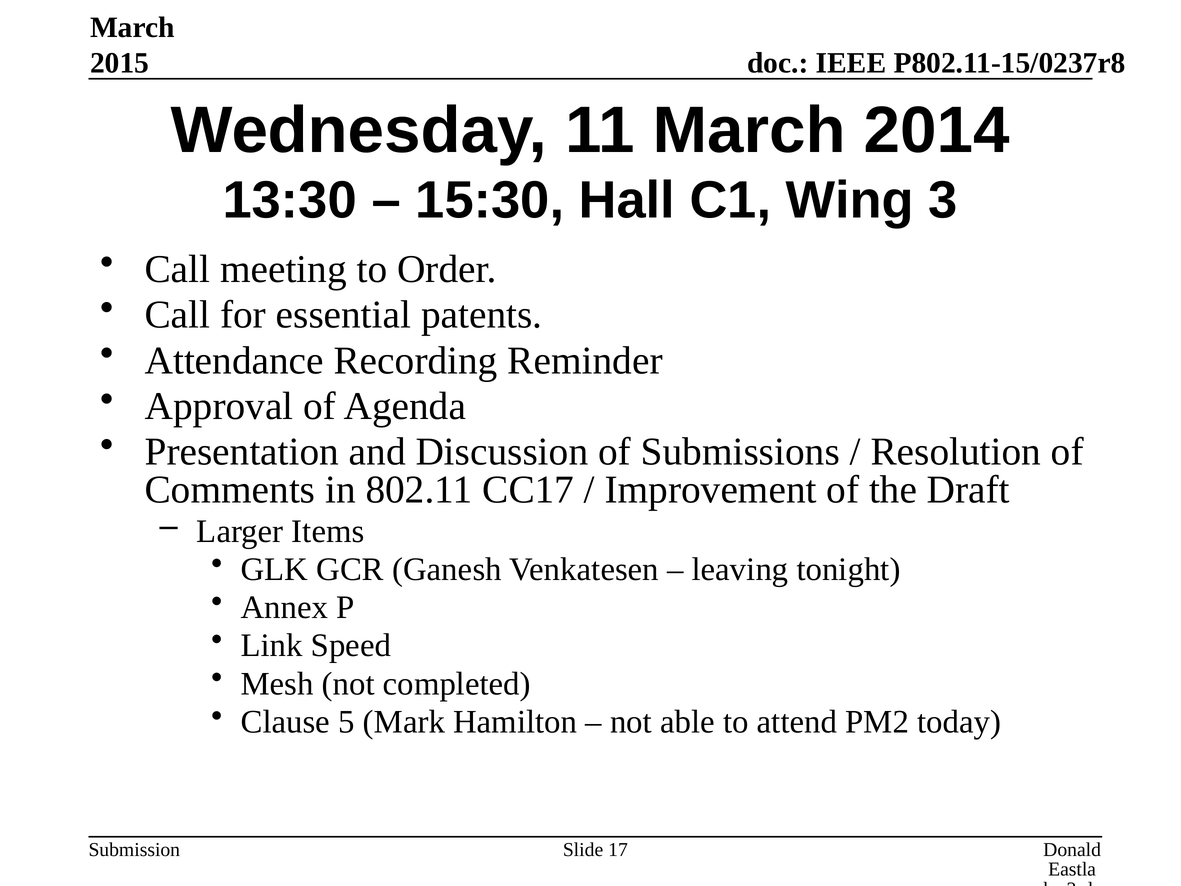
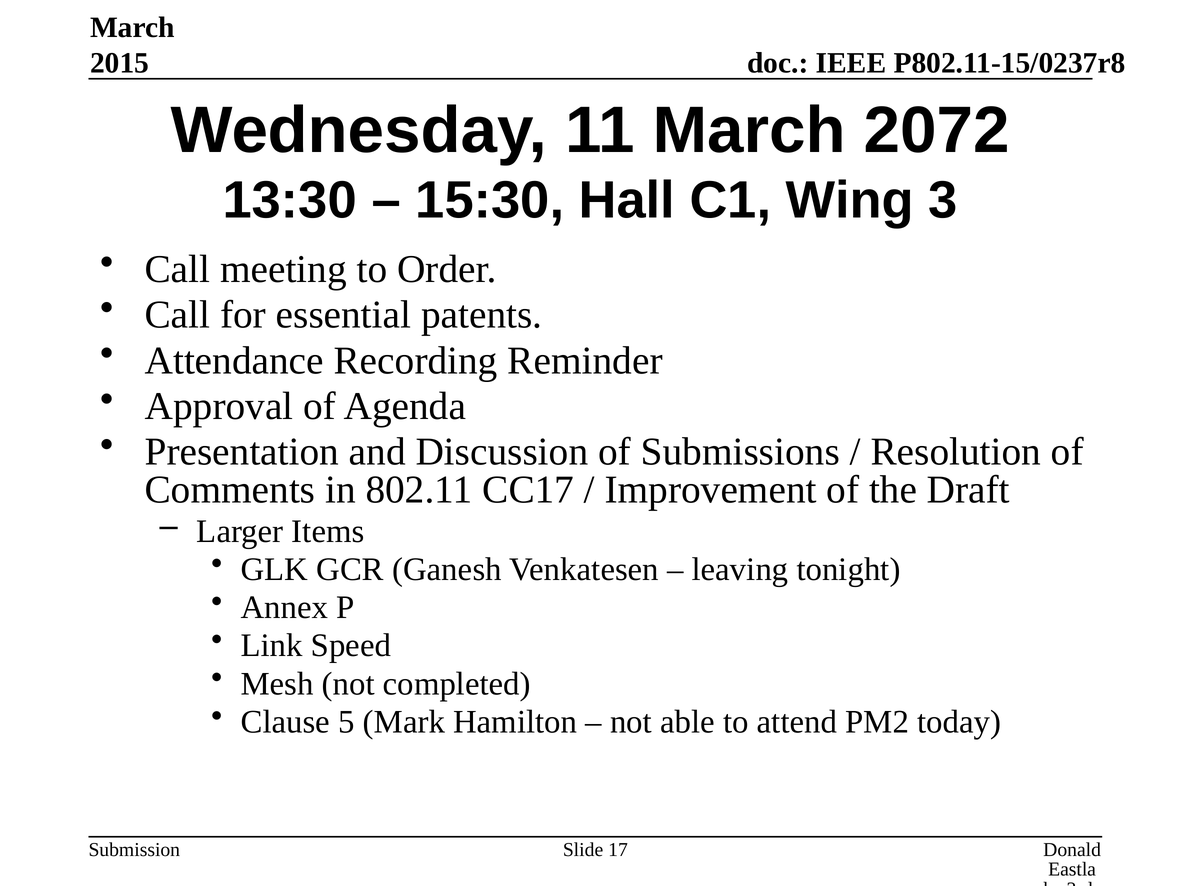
2014: 2014 -> 2072 (937, 131)
